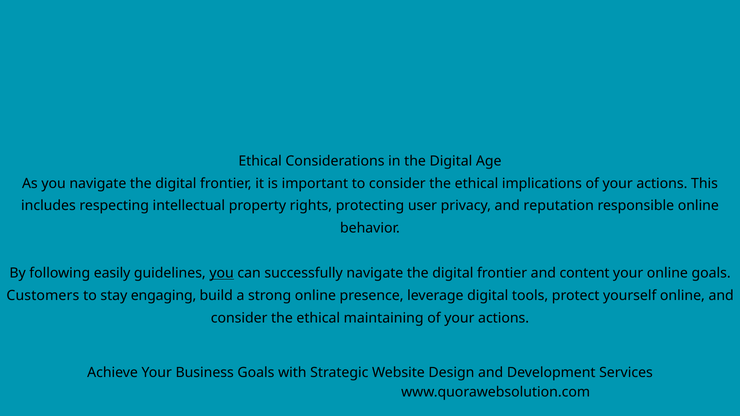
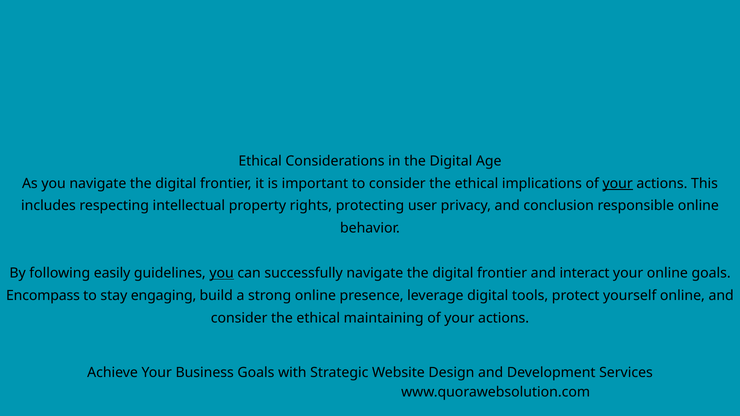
your underline: none -> present (618, 183)
reputation: reputation -> conclusion (559, 206)
content: content -> interact (585, 273)
Customers: Customers -> Encompass (43, 296)
